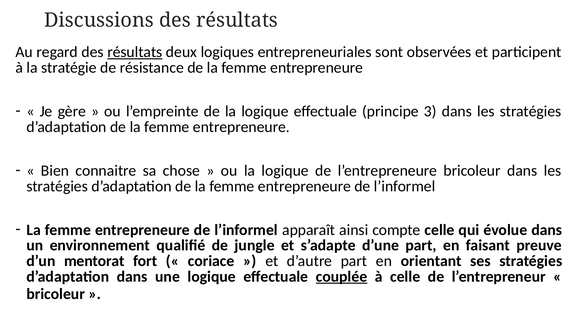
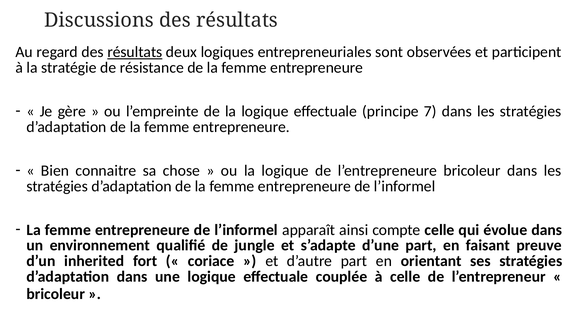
3: 3 -> 7 (430, 111)
mentorat: mentorat -> inherited (94, 261)
couplée underline: present -> none (342, 276)
